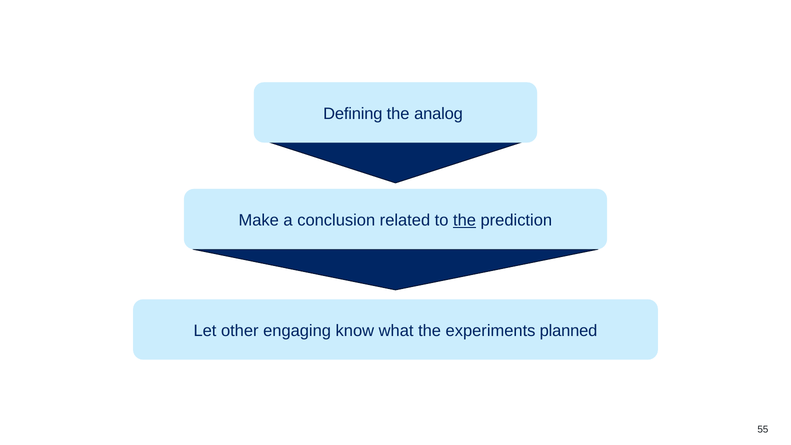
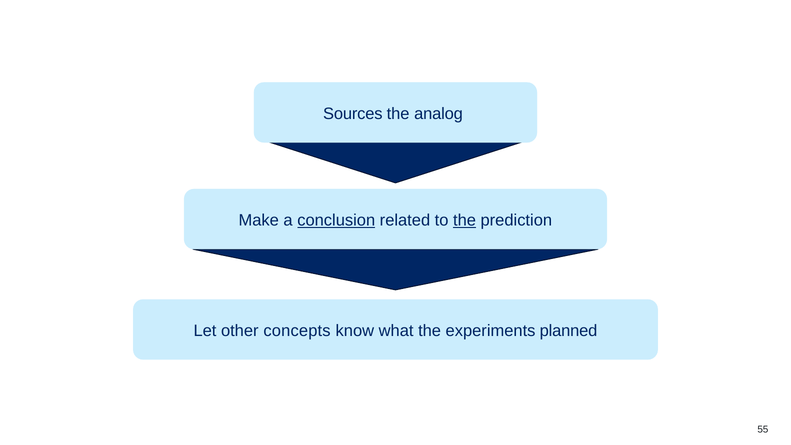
Defining: Defining -> Sources (353, 114)
conclusion underline: none -> present (336, 220)
engaging: engaging -> concepts (297, 331)
